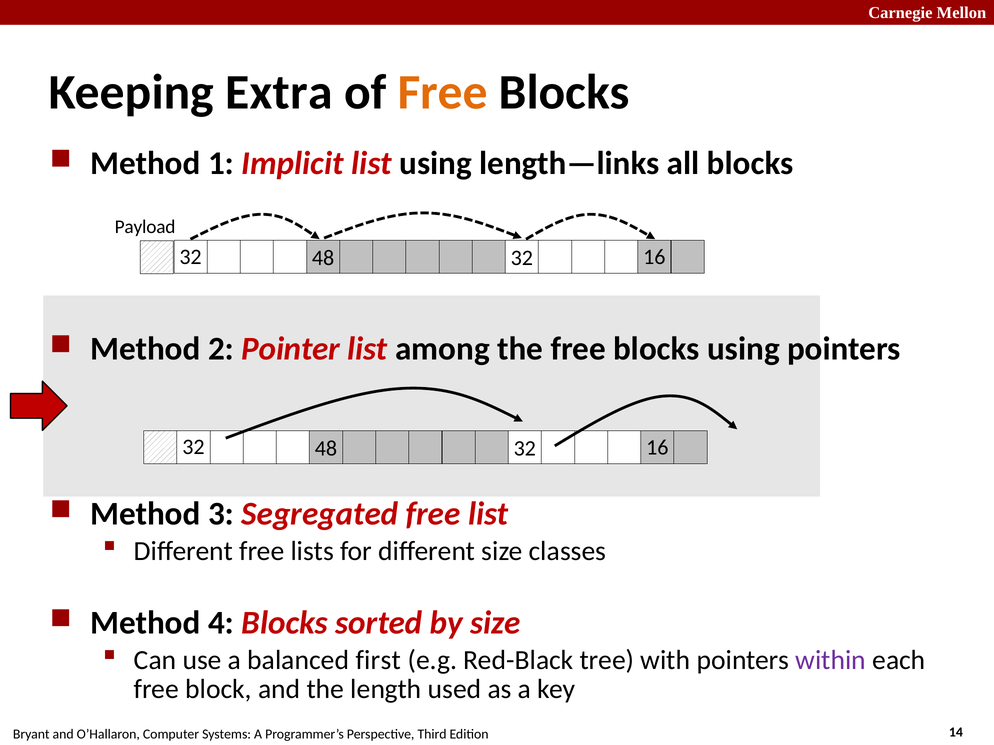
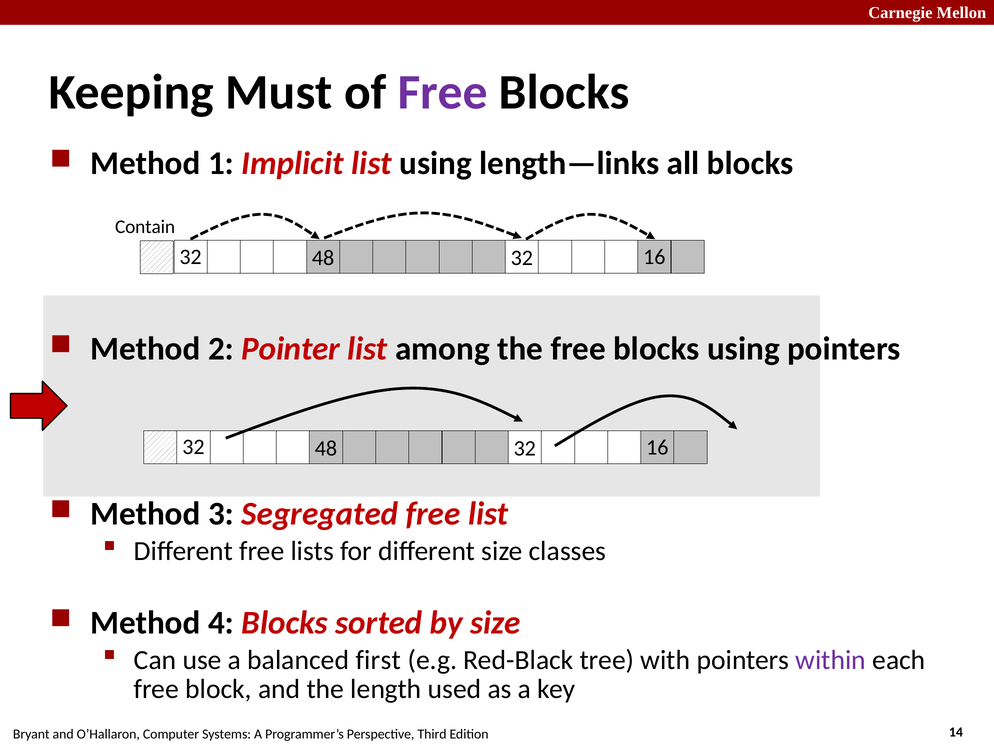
Extra: Extra -> Must (279, 92)
Free colour: orange -> purple (443, 92)
Payload: Payload -> Contain (145, 227)
